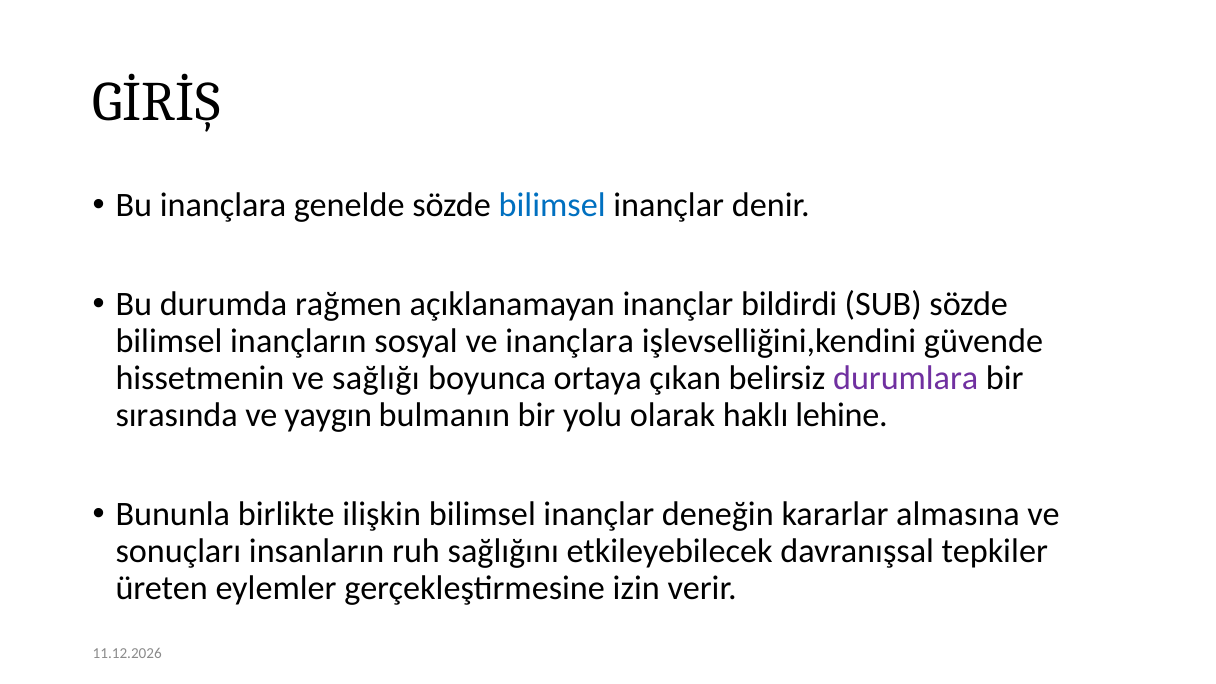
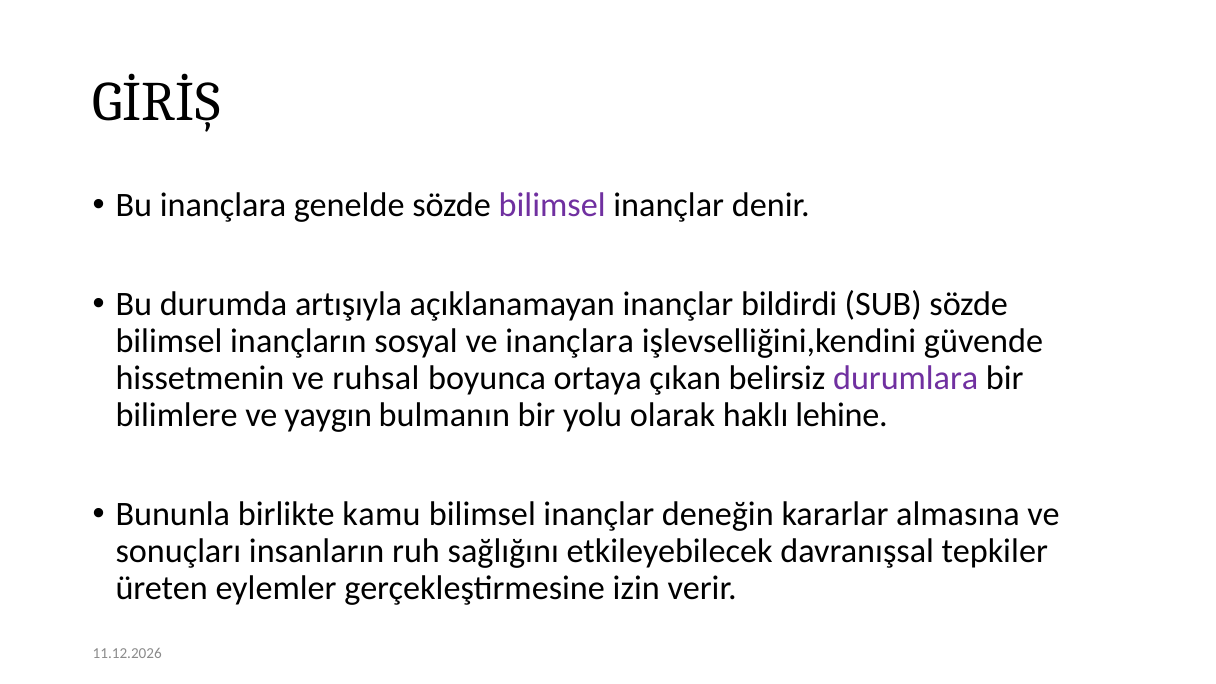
bilimsel colour: blue -> purple (552, 205)
rağmen: rağmen -> artışıyla (349, 304)
sağlığı: sağlığı -> ruhsal (376, 378)
sırasında: sırasında -> bilimlere (177, 415)
ilişkin: ilişkin -> kamu (382, 514)
